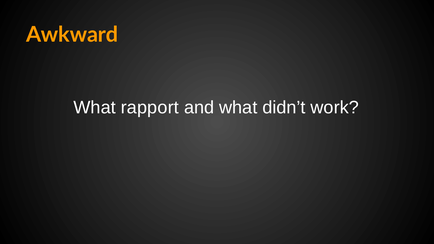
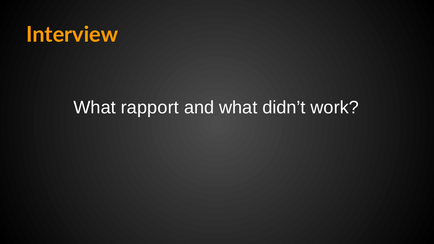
Awkward: Awkward -> Interview (72, 35)
